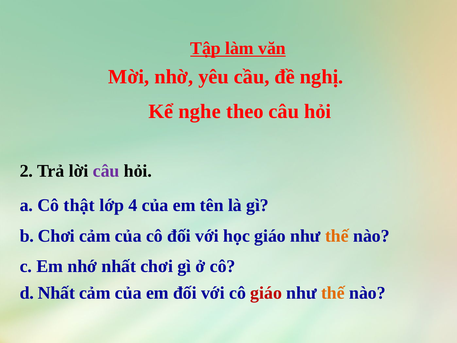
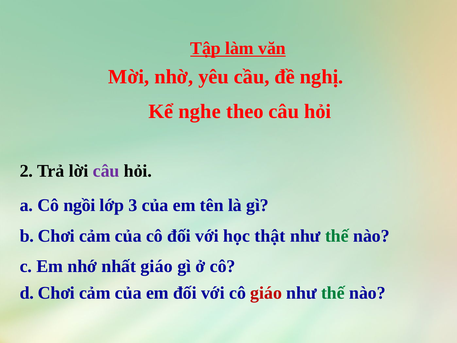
thật: thật -> ngồi (79, 205)
4: 4 -> 3 (133, 205)
học giáo: giáo -> thật (270, 236)
thế colour: orange -> green (337, 236)
nhất chơi: chơi -> giáo (157, 266)
d Nhất: Nhất -> Chơi (56, 293)
thế colour: orange -> green (333, 293)
